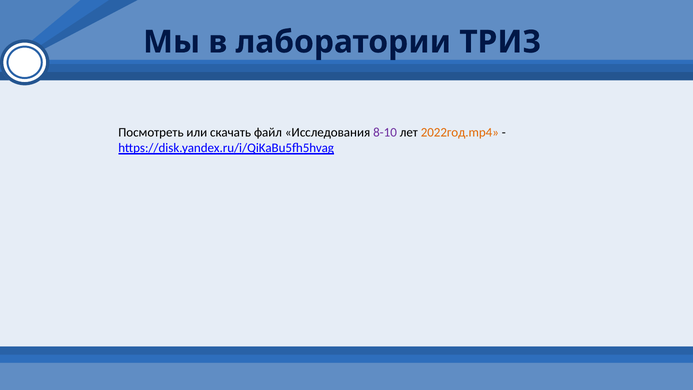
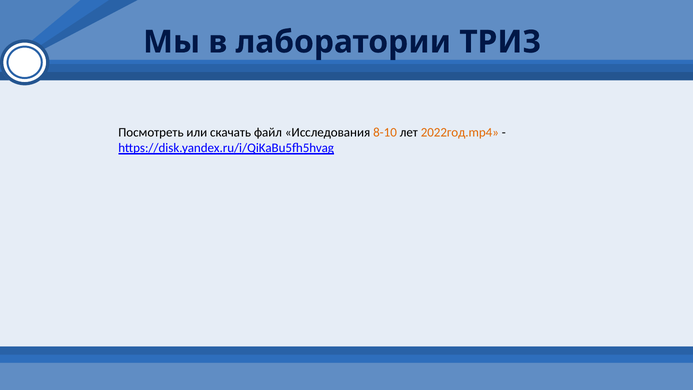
8-10 colour: purple -> orange (385, 133)
